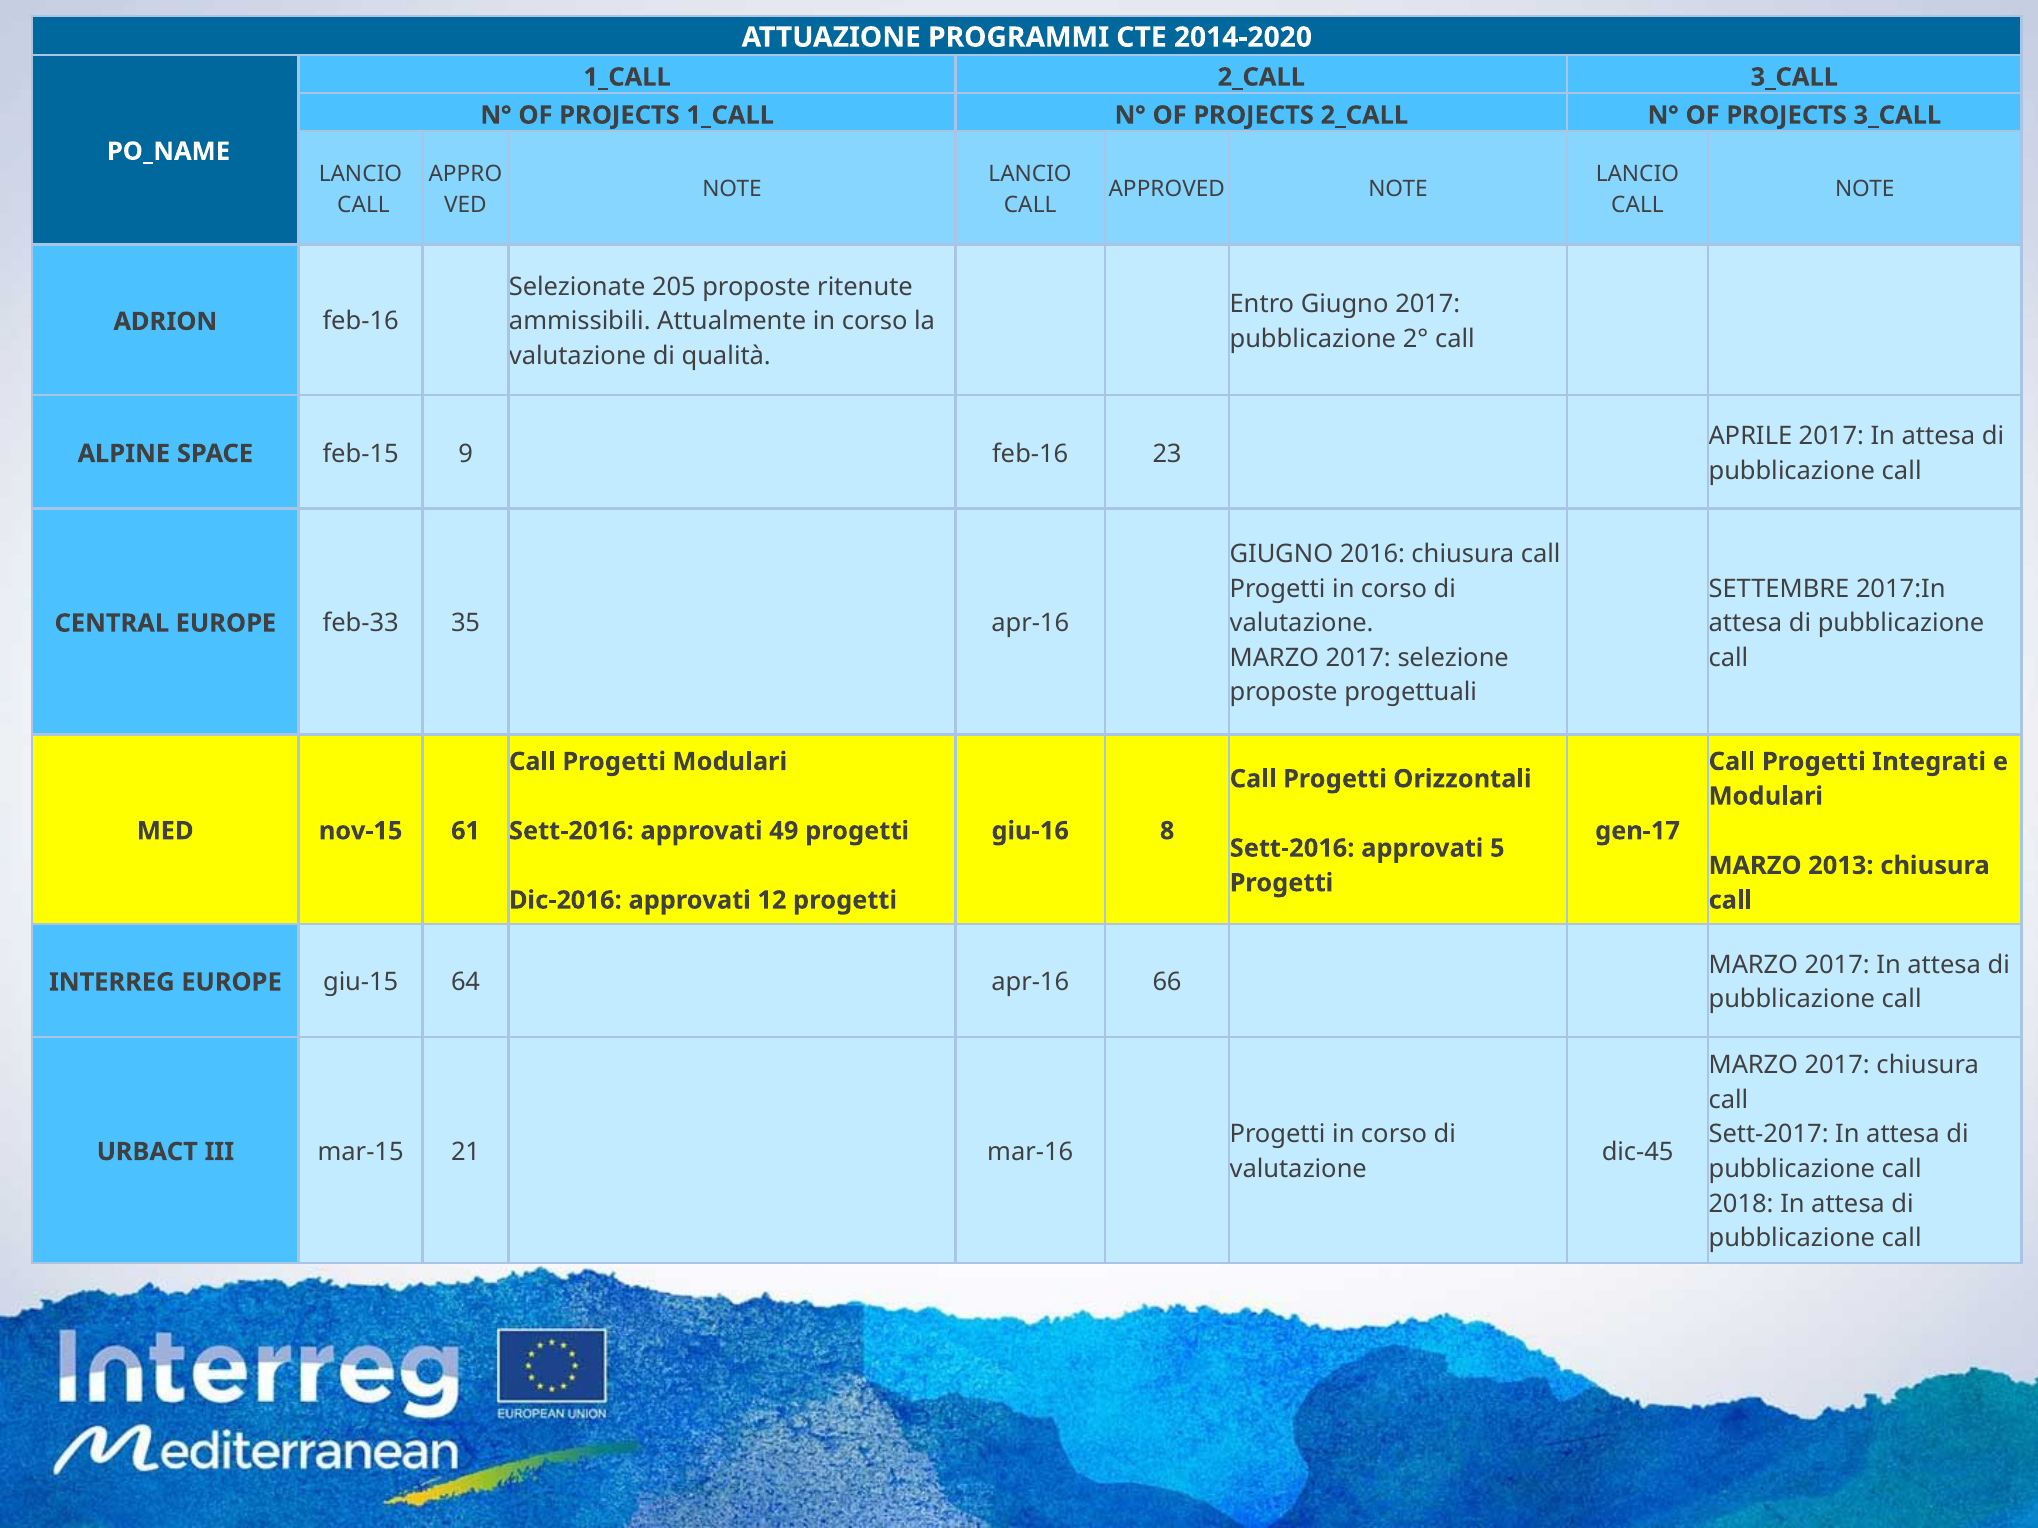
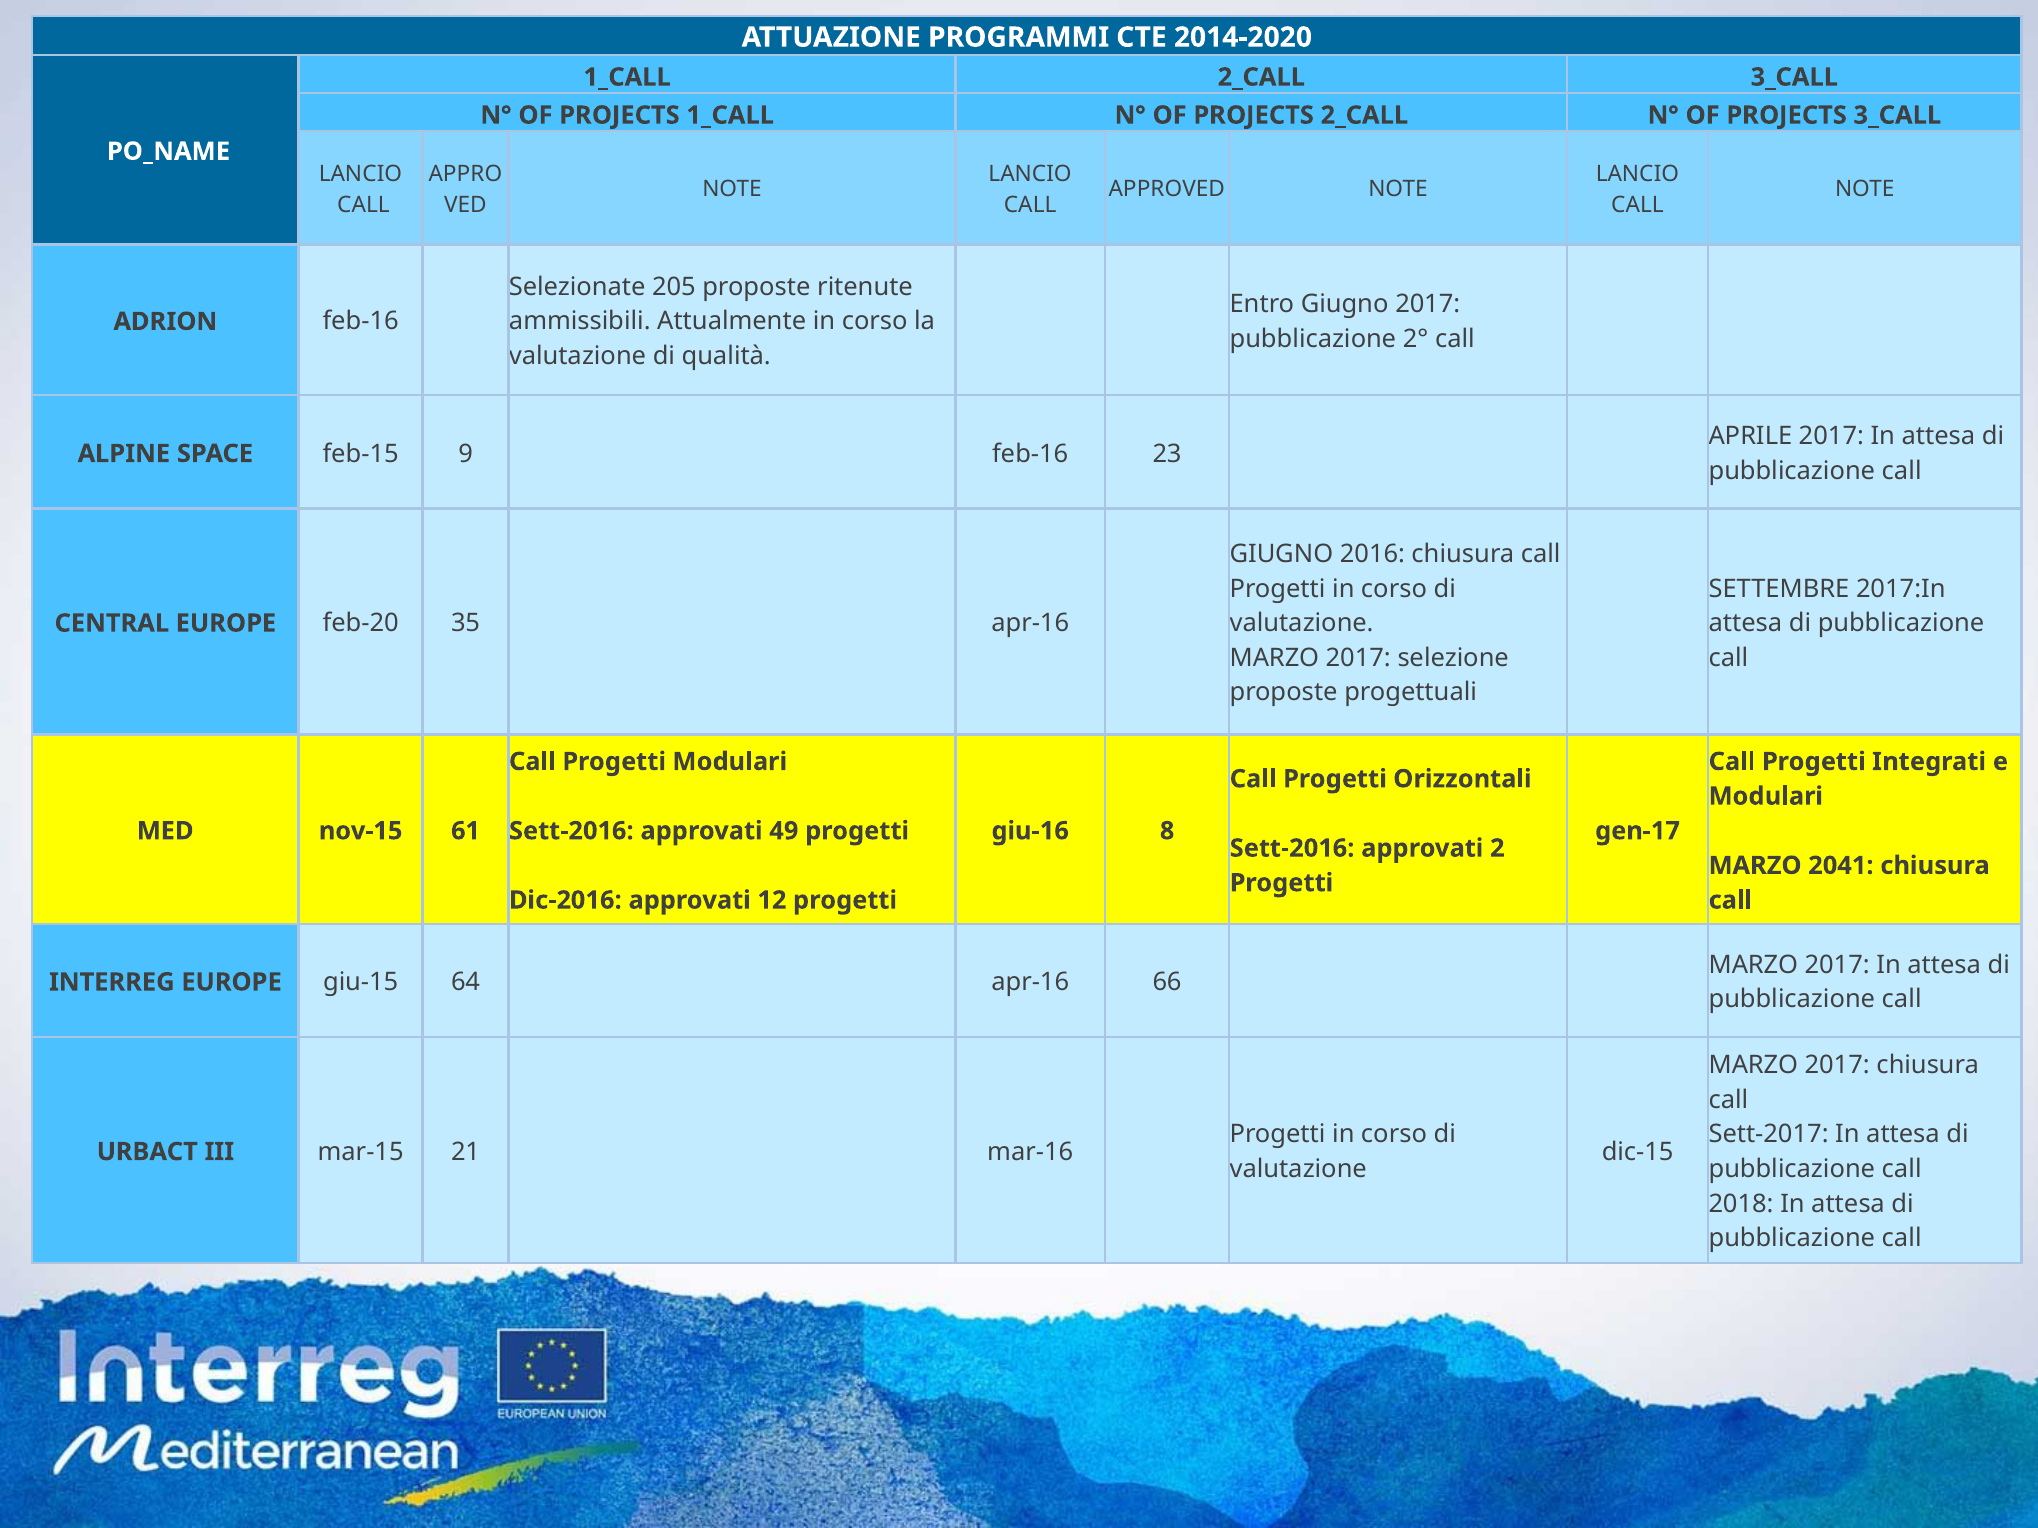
feb-33: feb-33 -> feb-20 (361, 623)
5: 5 -> 2 (1497, 849)
2013: 2013 -> 2041 (1841, 866)
dic-45: dic-45 -> dic-15 (1638, 1152)
